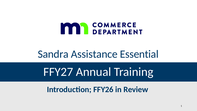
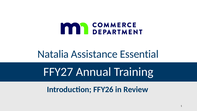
Sandra: Sandra -> Natalia (53, 54)
